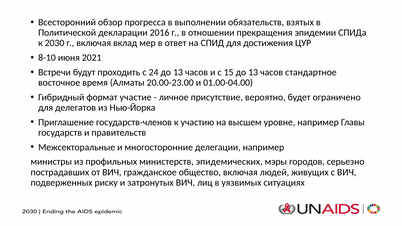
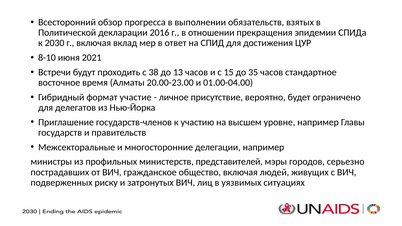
24: 24 -> 38 (154, 72)
15 до 13: 13 -> 35 (253, 72)
эпидемических: эпидемических -> представителей (229, 162)
